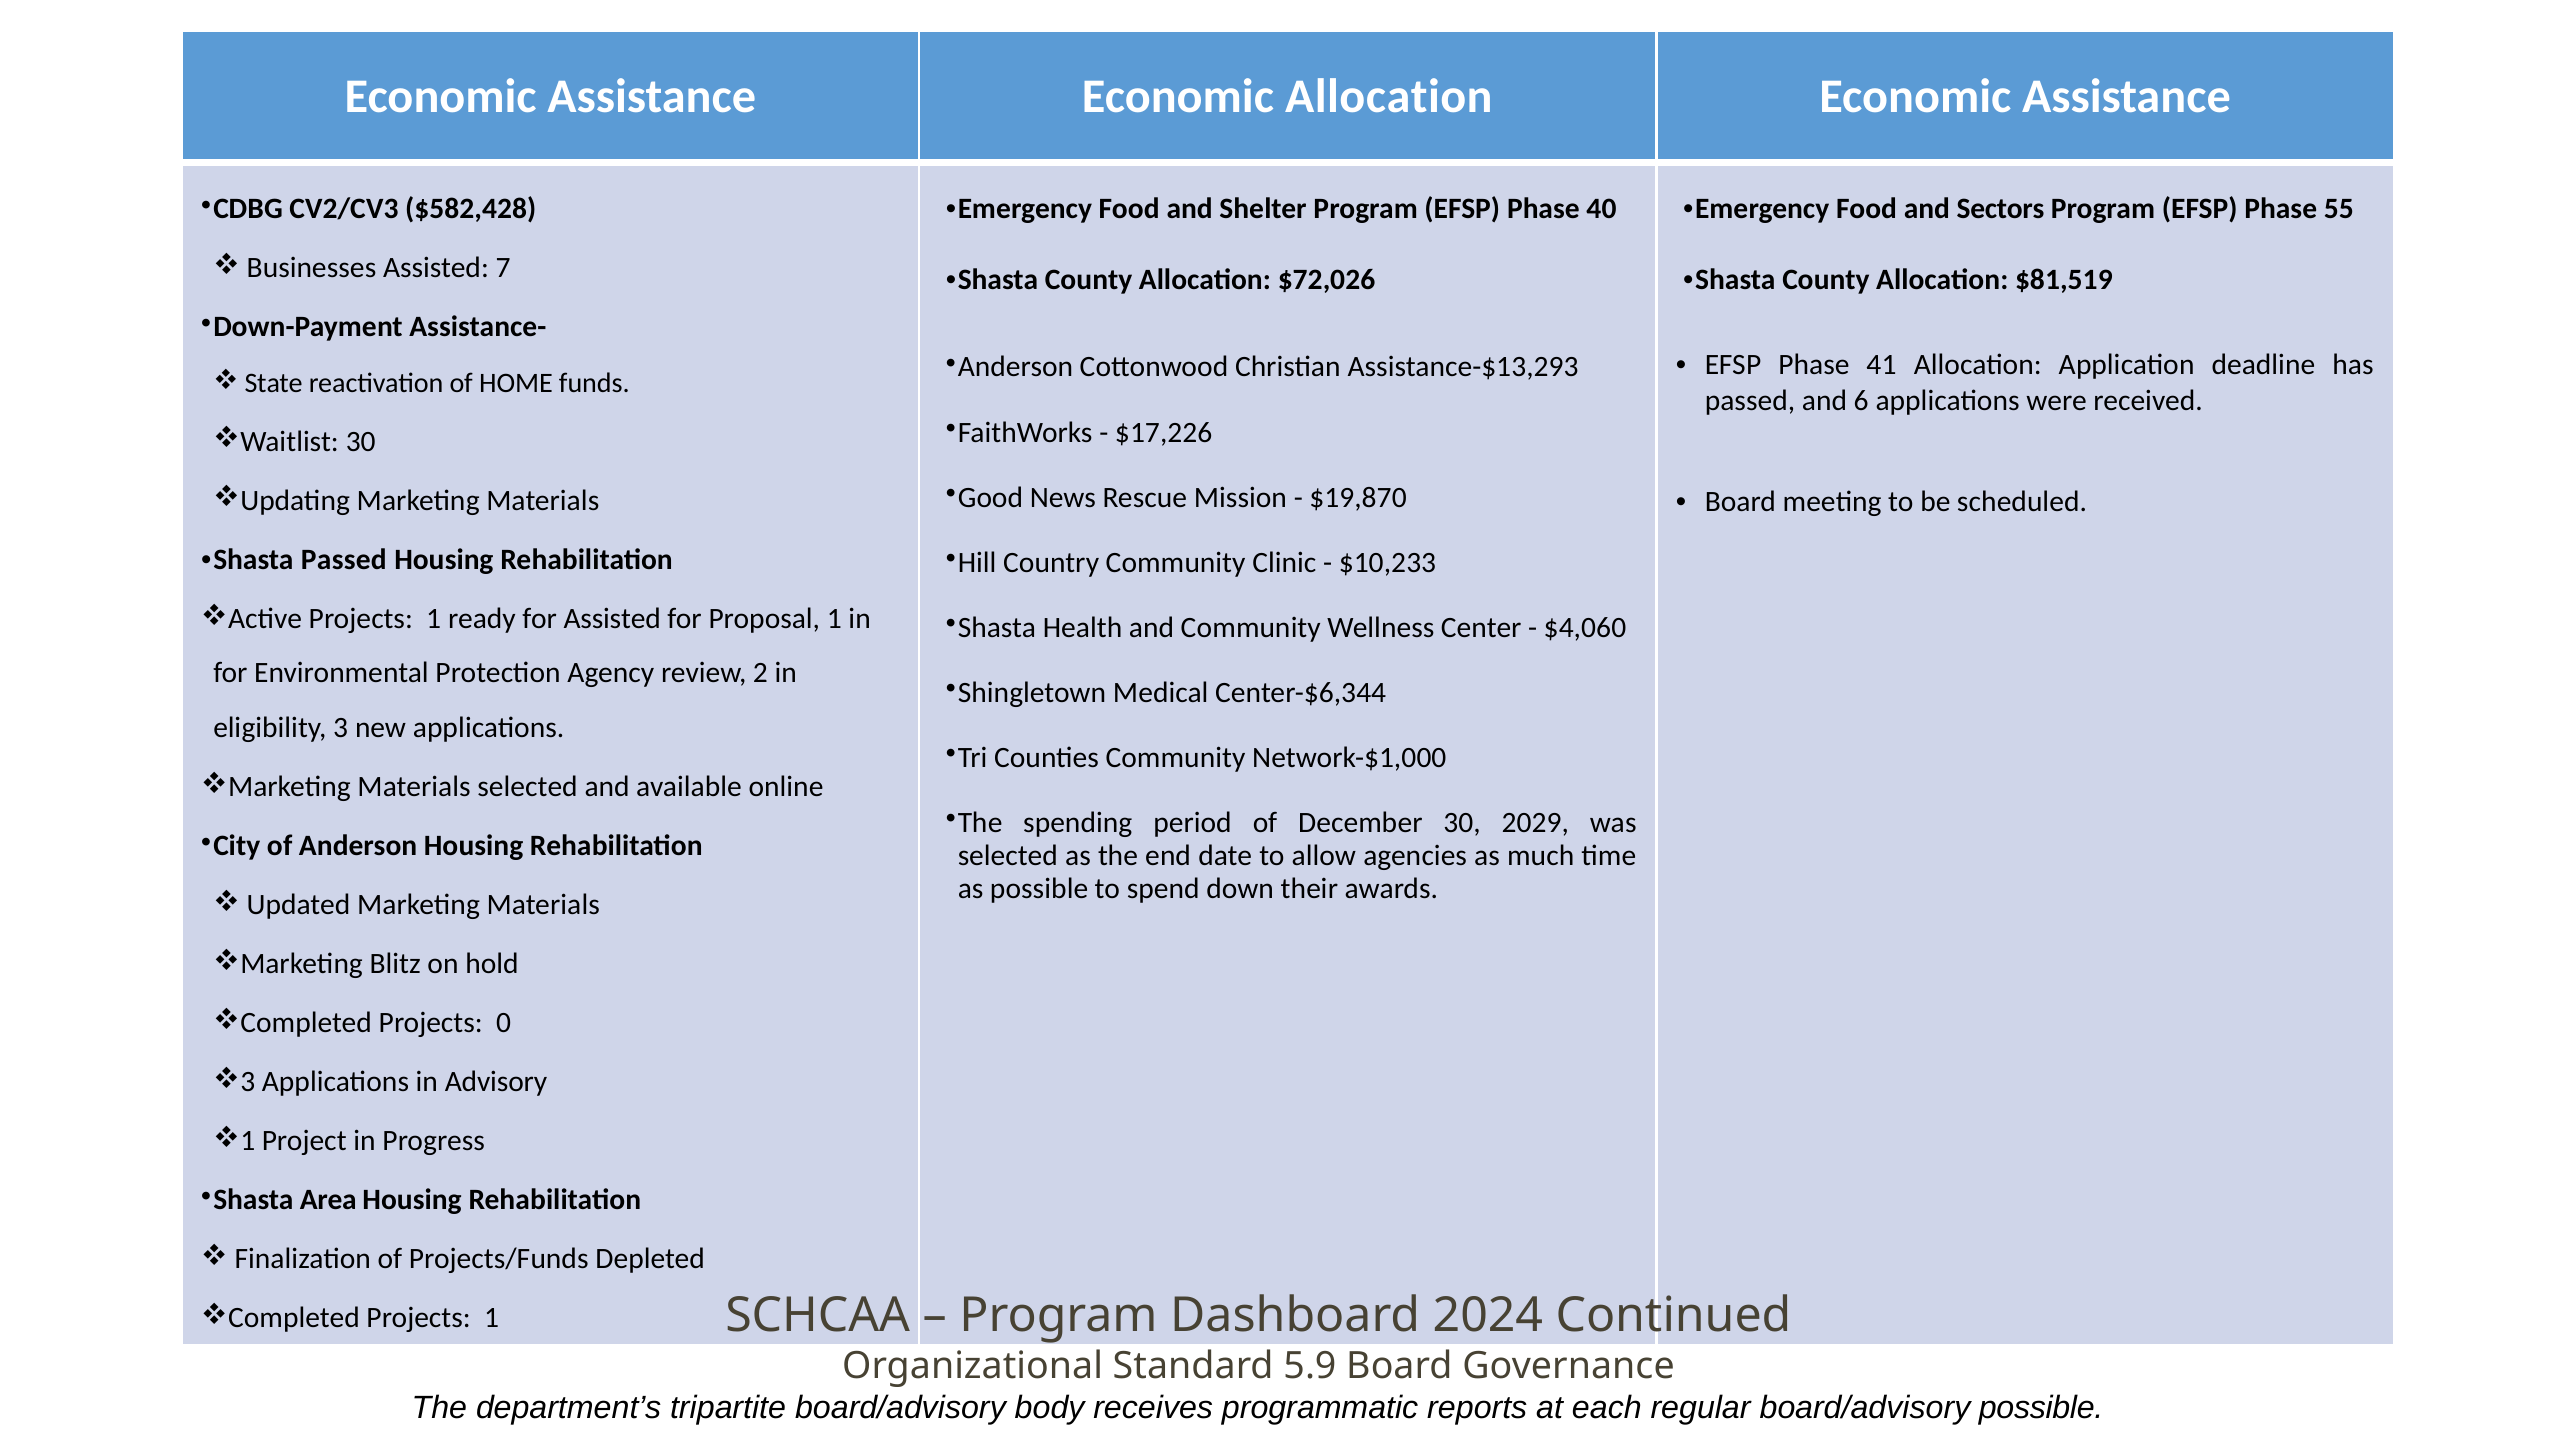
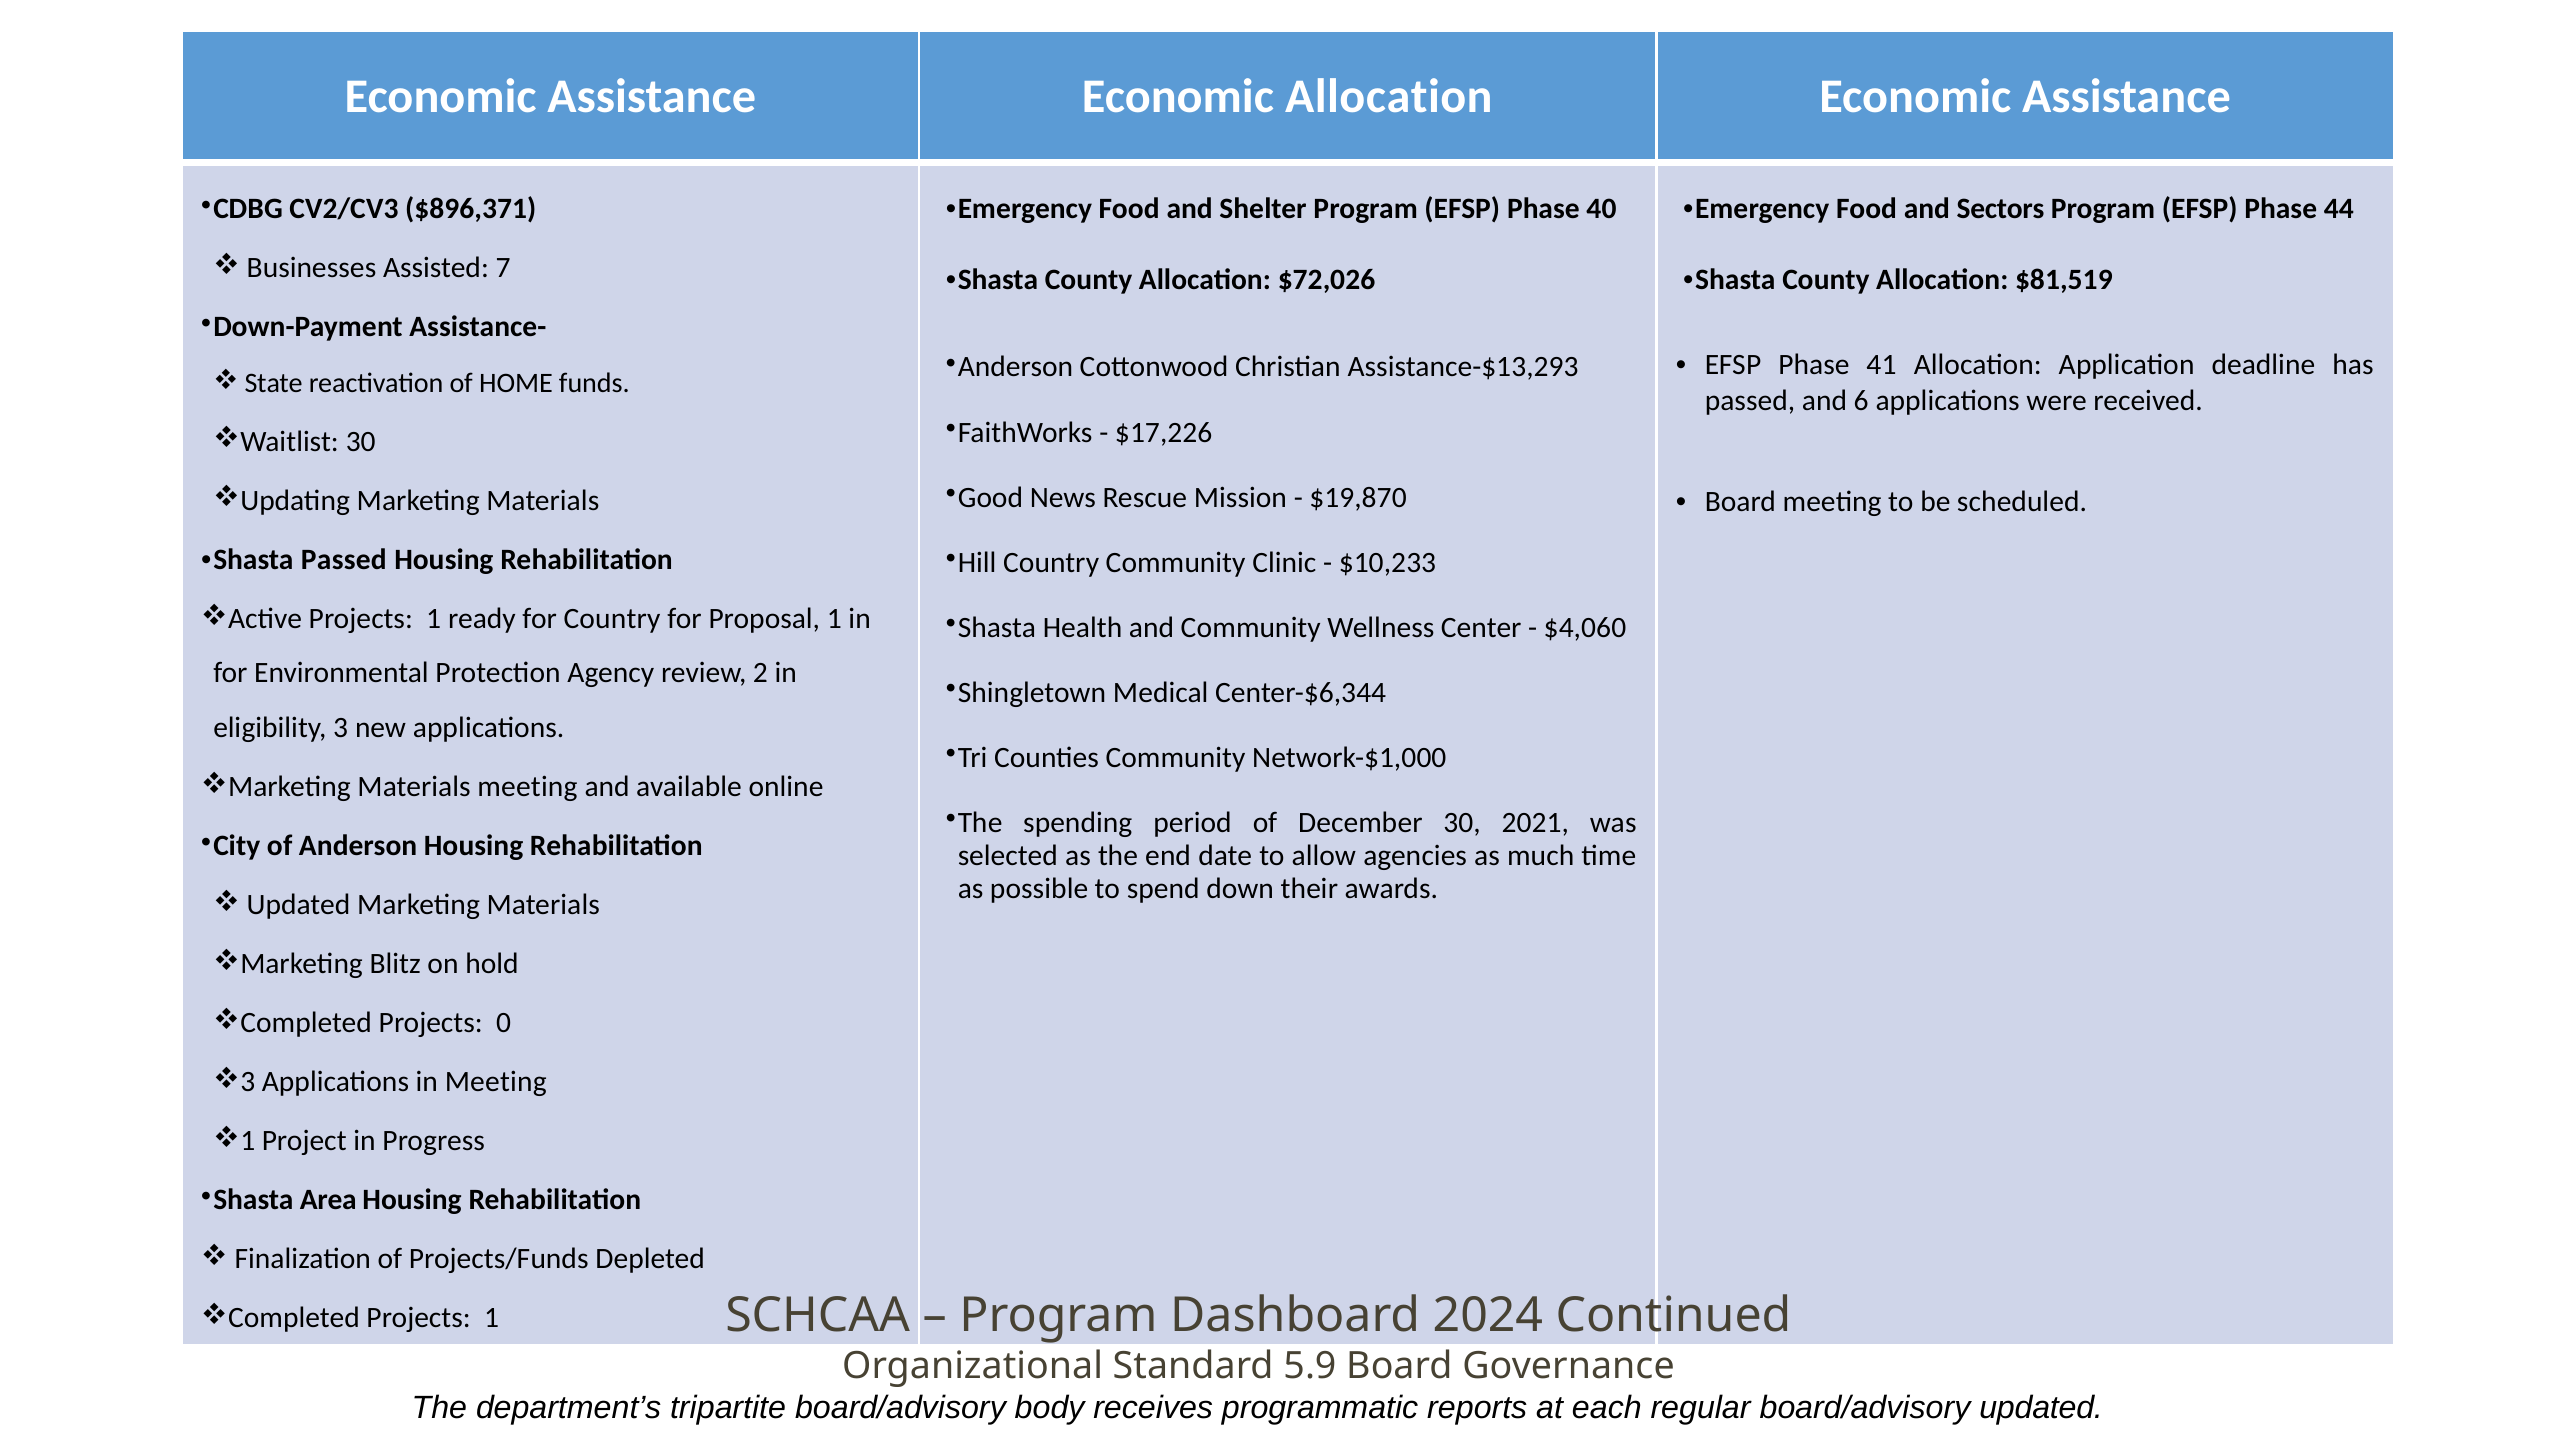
$582,428: $582,428 -> $896,371 (471, 209)
55: 55 -> 44 (2339, 209)
for Assisted: Assisted -> Country (612, 618)
Materials selected: selected -> meeting (527, 787)
2029: 2029 -> 2021 (1535, 823)
in Advisory: Advisory -> Meeting (496, 1082)
board/advisory possible: possible -> updated (2041, 1408)
